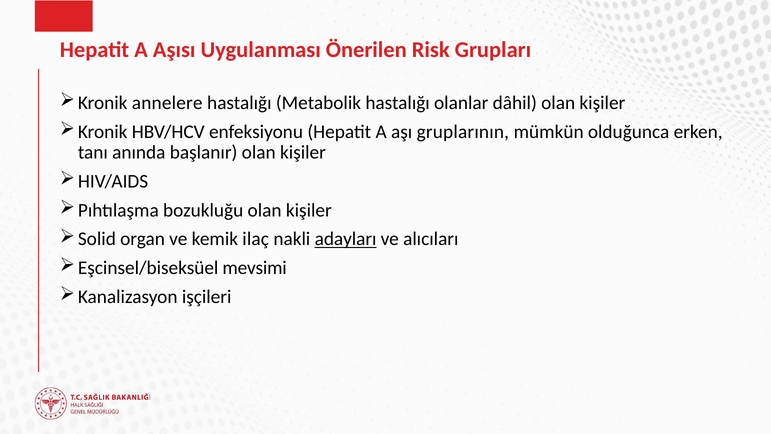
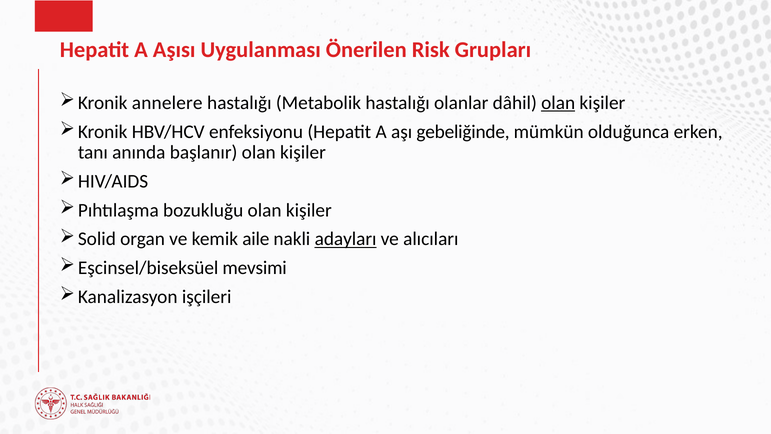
olan underline: none -> present (558, 103)
gruplarının: gruplarının -> gebeliğinde (463, 132)
ilaç: ilaç -> aile (256, 239)
